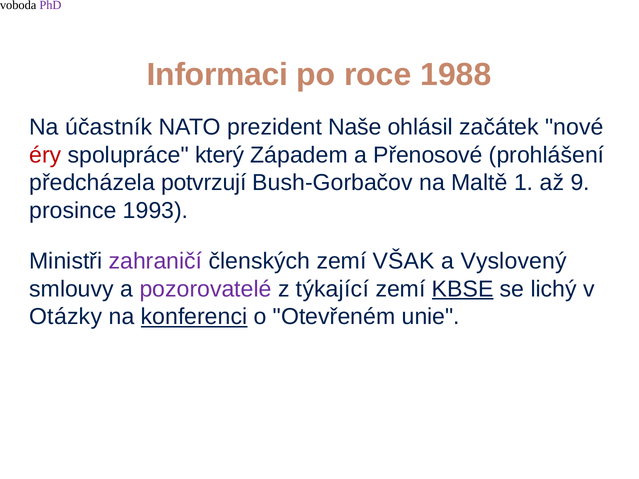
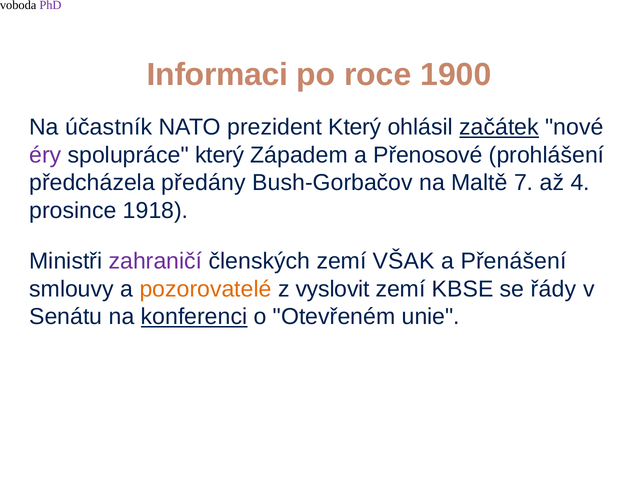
1988: 1988 -> 1900 (456, 75)
prezident Naše: Naše -> Který (355, 127)
začátek underline: none -> present (499, 127)
éry colour: red -> purple (45, 155)
potvrzují: potvrzují -> předány (204, 183)
1: 1 -> 7 (524, 183)
9: 9 -> 4 (580, 183)
1993: 1993 -> 1918 (156, 211)
Vyslovený: Vyslovený -> Přenášení (514, 261)
pozorovatelé colour: purple -> orange (206, 289)
týkající: týkající -> vyslovit (333, 289)
KBSE underline: present -> none (463, 289)
lichý: lichý -> řády (554, 289)
Otázky: Otázky -> Senátu (66, 317)
